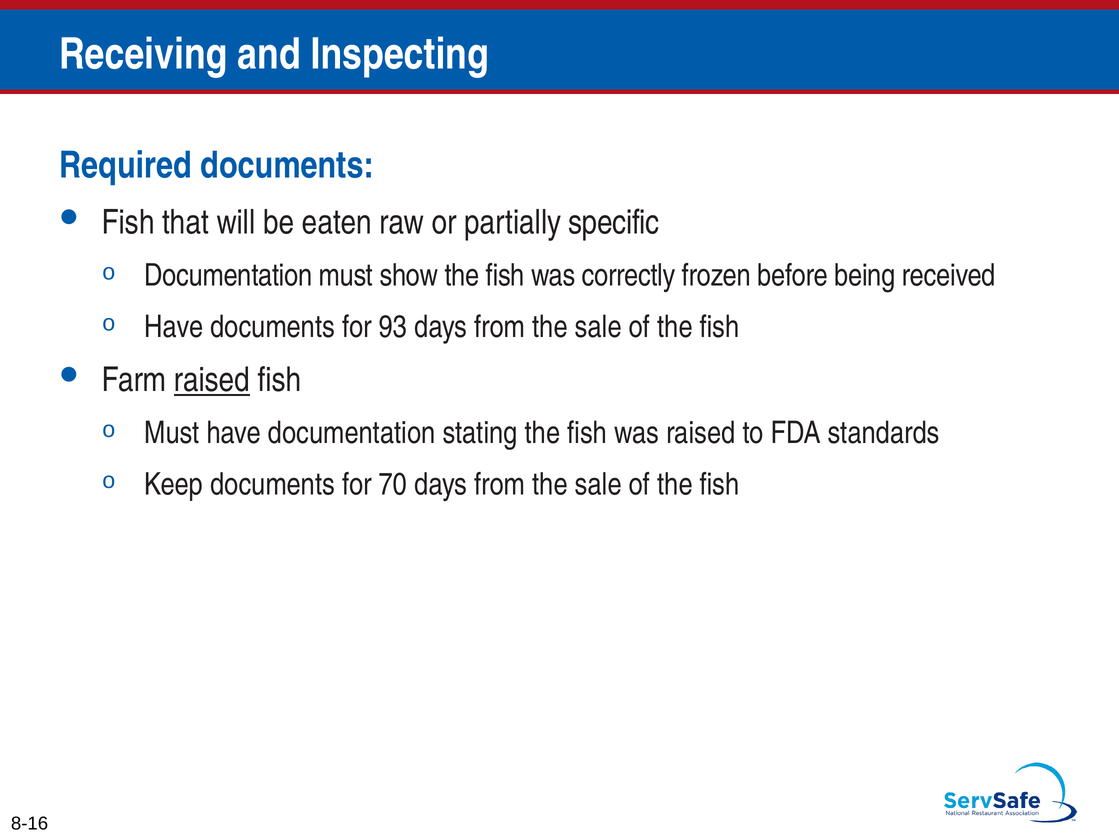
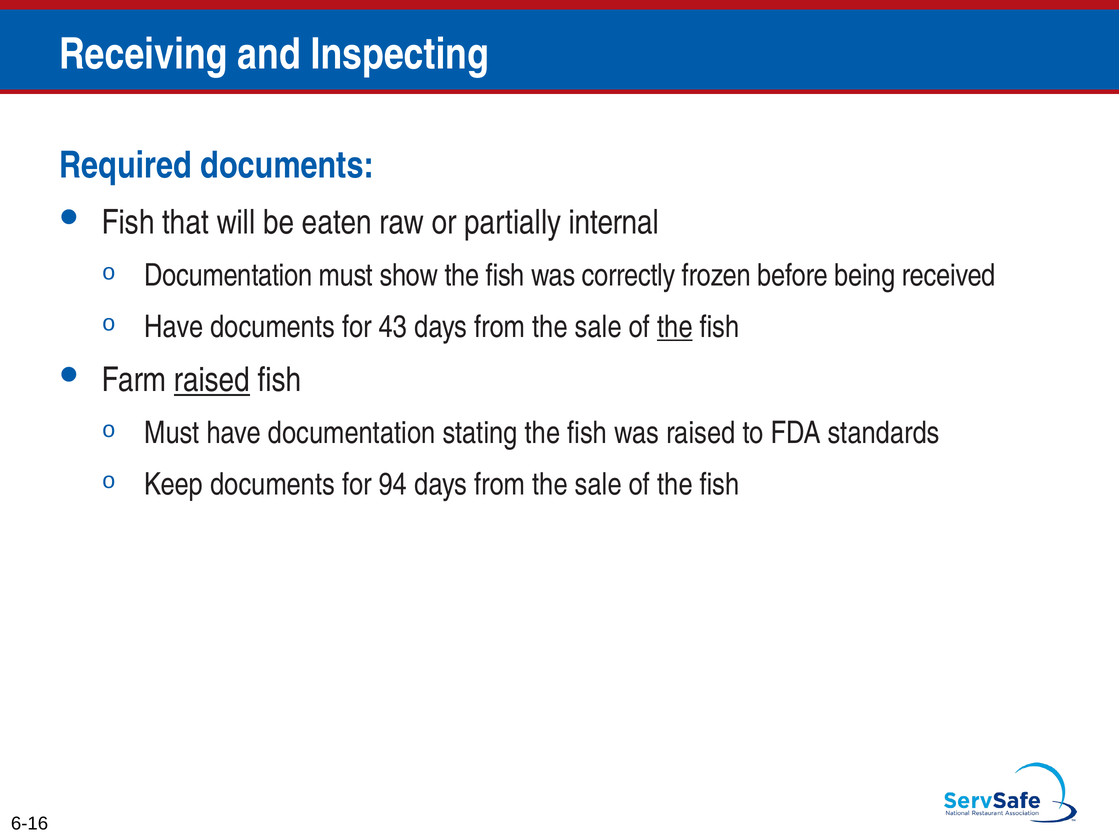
specific: specific -> internal (614, 223)
93: 93 -> 43 (393, 327)
the underline: none -> present (675, 327)
70: 70 -> 94 (393, 485)
8-16: 8-16 -> 6-16 (30, 824)
